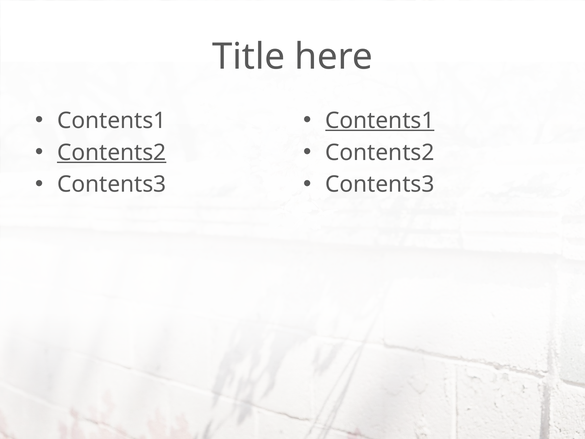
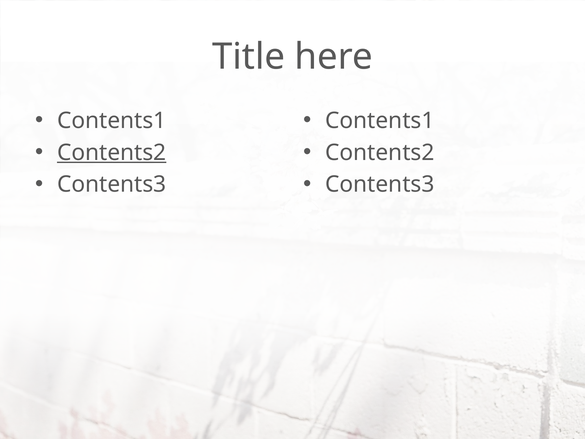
Contents1 underline: present -> none (380, 121)
